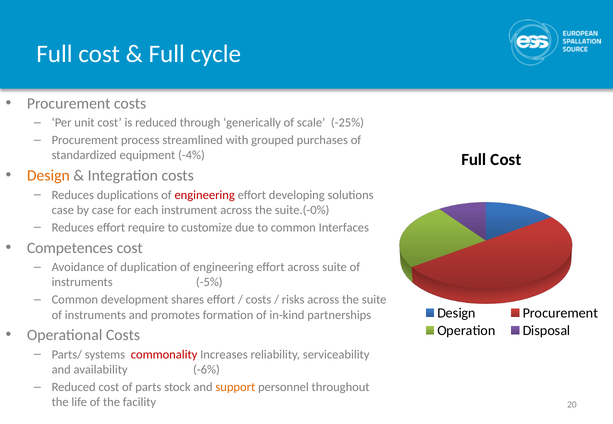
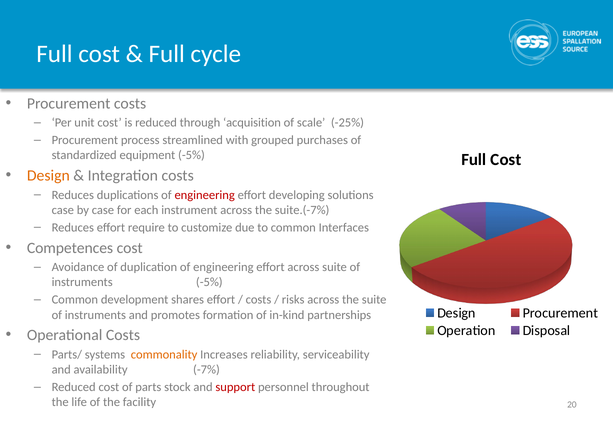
generically: generically -> acquisition (252, 123)
equipment -4%: -4% -> -5% (191, 155)
suite.(-0%: suite.(-0% -> suite.(-7% (302, 210)
commonality colour: red -> orange (164, 355)
-6%: -6% -> -7% (206, 370)
support colour: orange -> red (235, 387)
